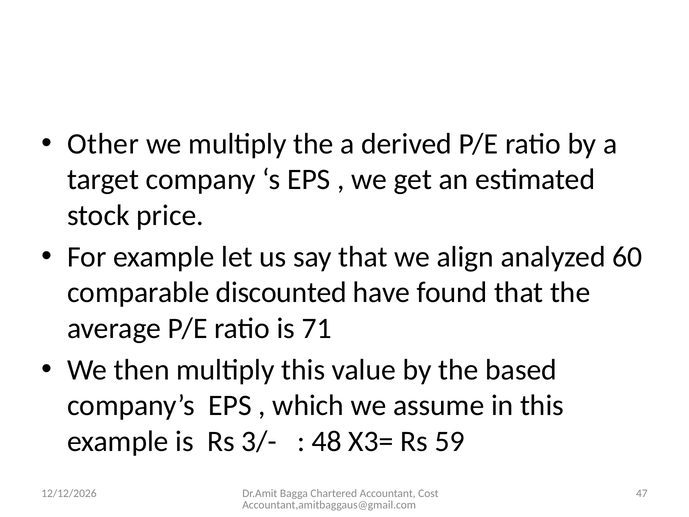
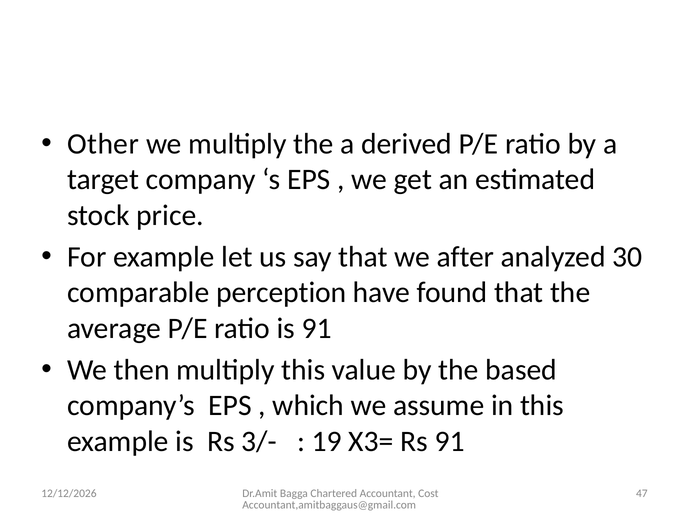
align: align -> after (465, 257)
60: 60 -> 30 (627, 257)
discounted: discounted -> perception (281, 292)
is 71: 71 -> 91 (317, 328)
48: 48 -> 19 (327, 441)
Rs 59: 59 -> 91 (450, 441)
